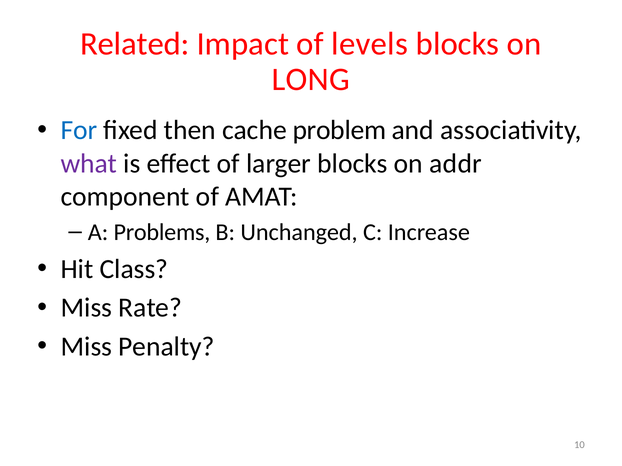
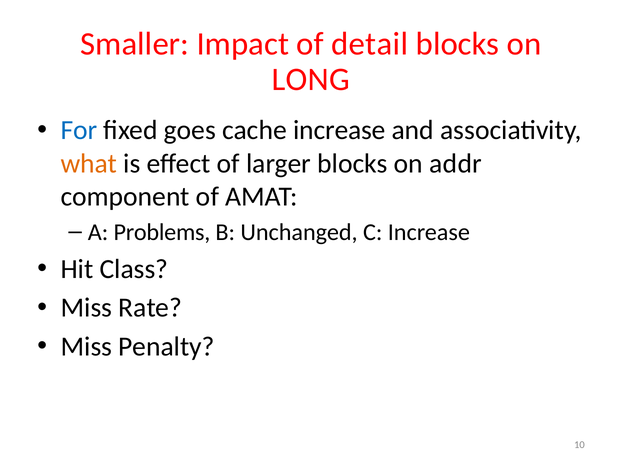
Related: Related -> Smaller (135, 44)
levels: levels -> detail (370, 44)
then: then -> goes (190, 130)
cache problem: problem -> increase (339, 130)
what colour: purple -> orange (89, 164)
